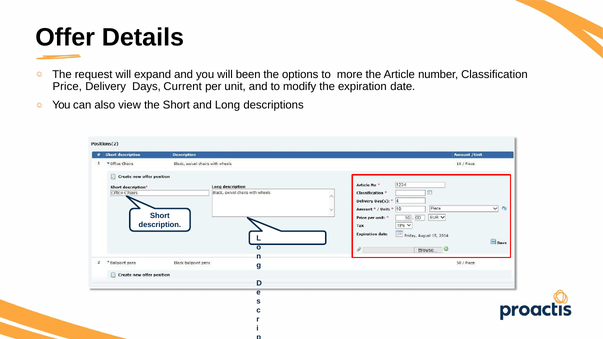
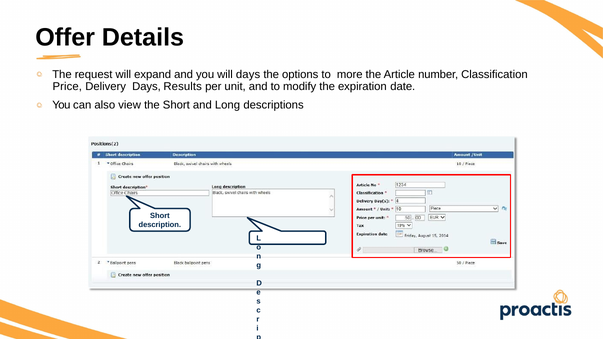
will been: been -> days (248, 75)
Current: Current -> Results (183, 87)
